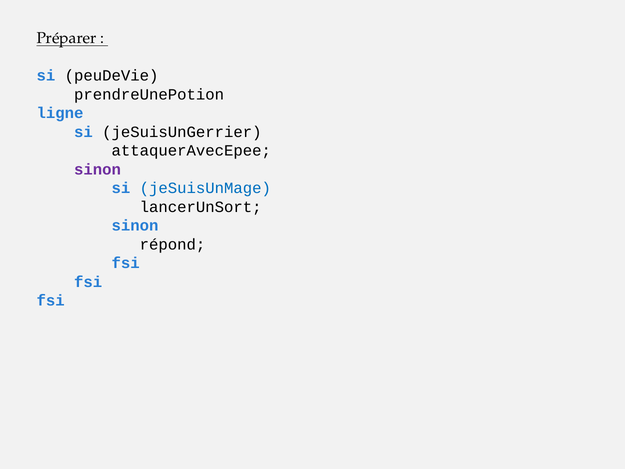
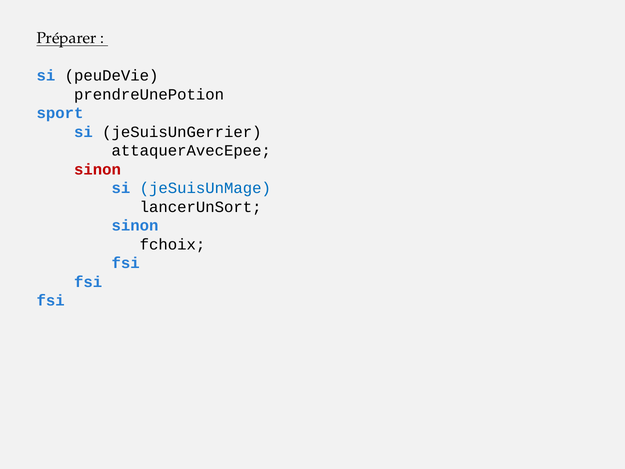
ligne: ligne -> sport (60, 113)
sinon colour: purple -> red (98, 169)
répond: répond -> fchoix (173, 244)
